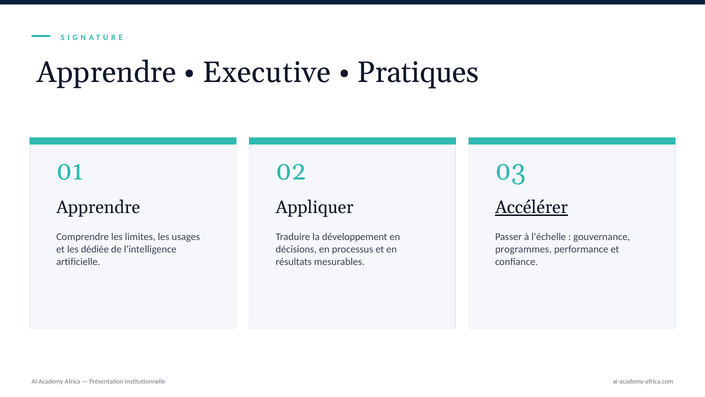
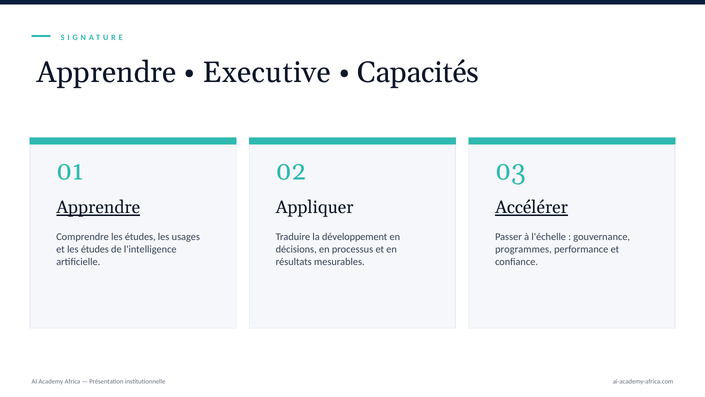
Pratiques: Pratiques -> Capacités (418, 72)
Apprendre underline: none -> present (98, 207)
Comprendre les limites: limites -> études (140, 237)
et les dédiée: dédiée -> études (95, 249)
